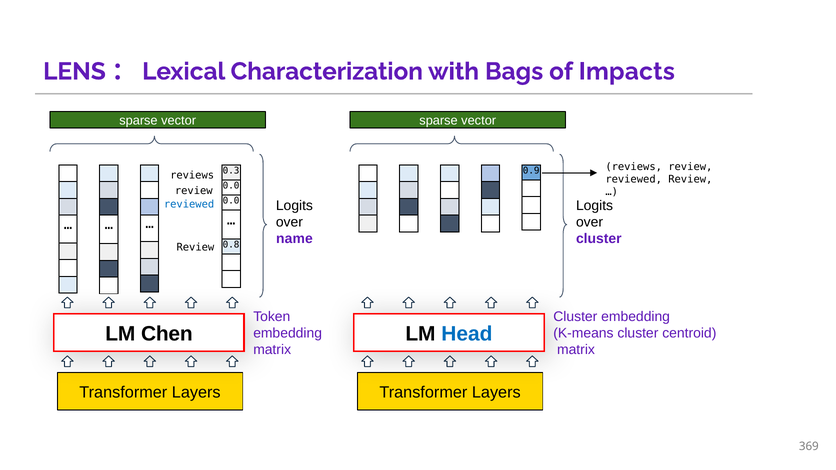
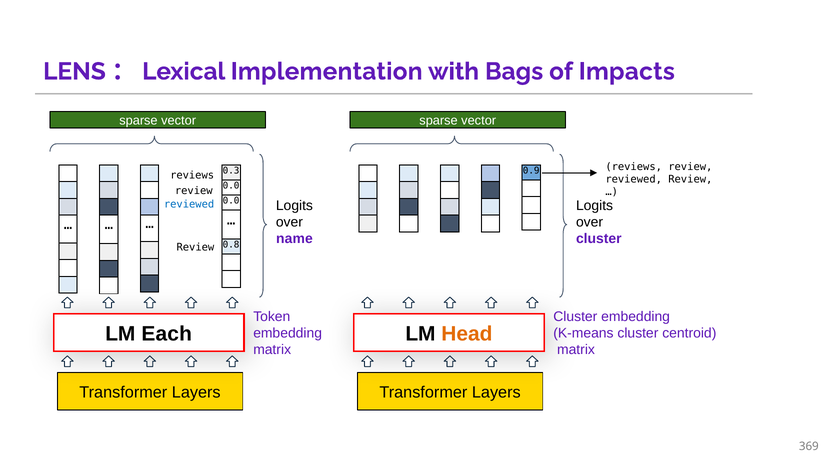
Characterization: Characterization -> Implementation (327, 71)
Chen: Chen -> Each (167, 334)
Head colour: blue -> orange (467, 334)
